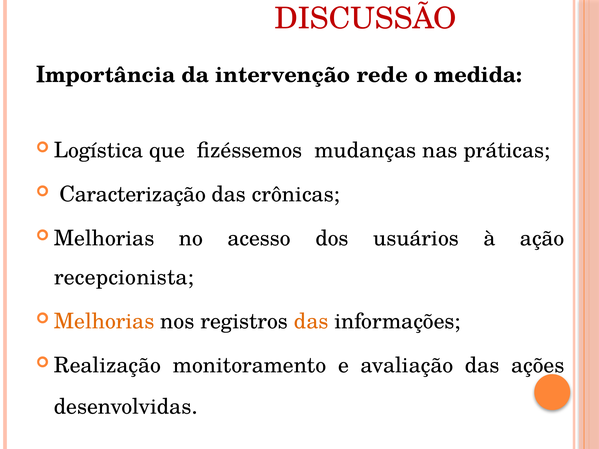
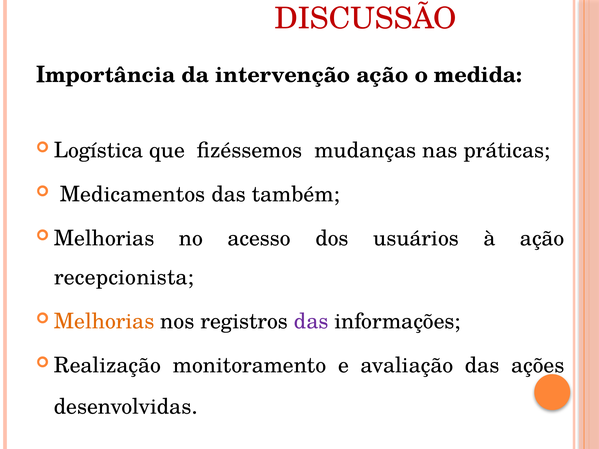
intervenção rede: rede -> ação (382, 75)
Caracterização: Caracterização -> Medicamentos (133, 195)
crônicas: crônicas -> também (296, 195)
das colour: orange -> purple (311, 322)
